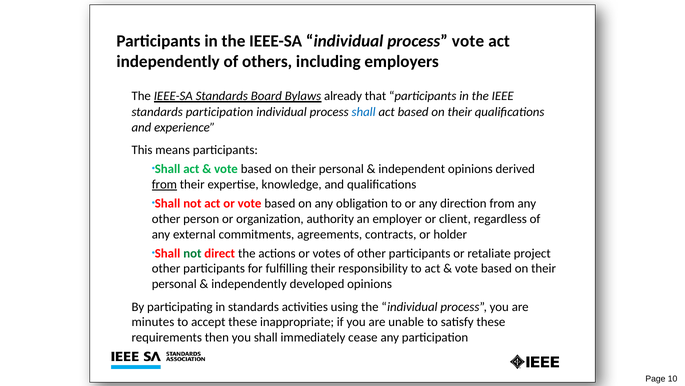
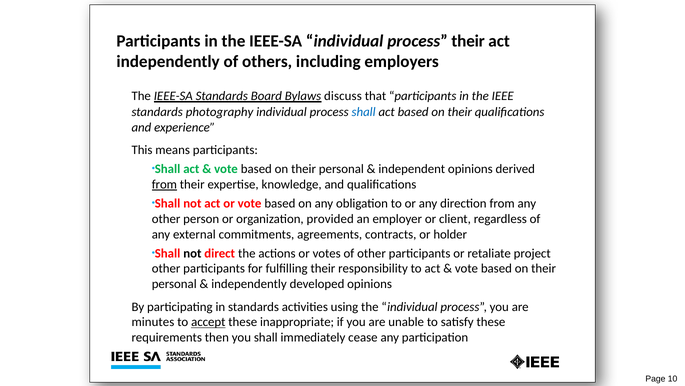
process vote: vote -> their (468, 41)
already: already -> discuss (343, 96)
standards participation: participation -> photography (220, 112)
authority: authority -> provided (330, 218)
not colour: green -> black (192, 253)
accept underline: none -> present (208, 322)
